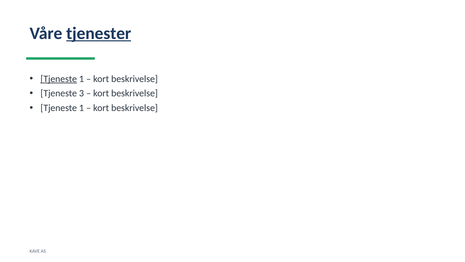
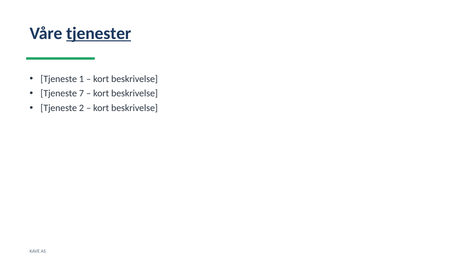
Tjeneste underline: present -> none (59, 79)
3: 3 -> 7 (82, 93)
1: 1 -> 2 (82, 108)
